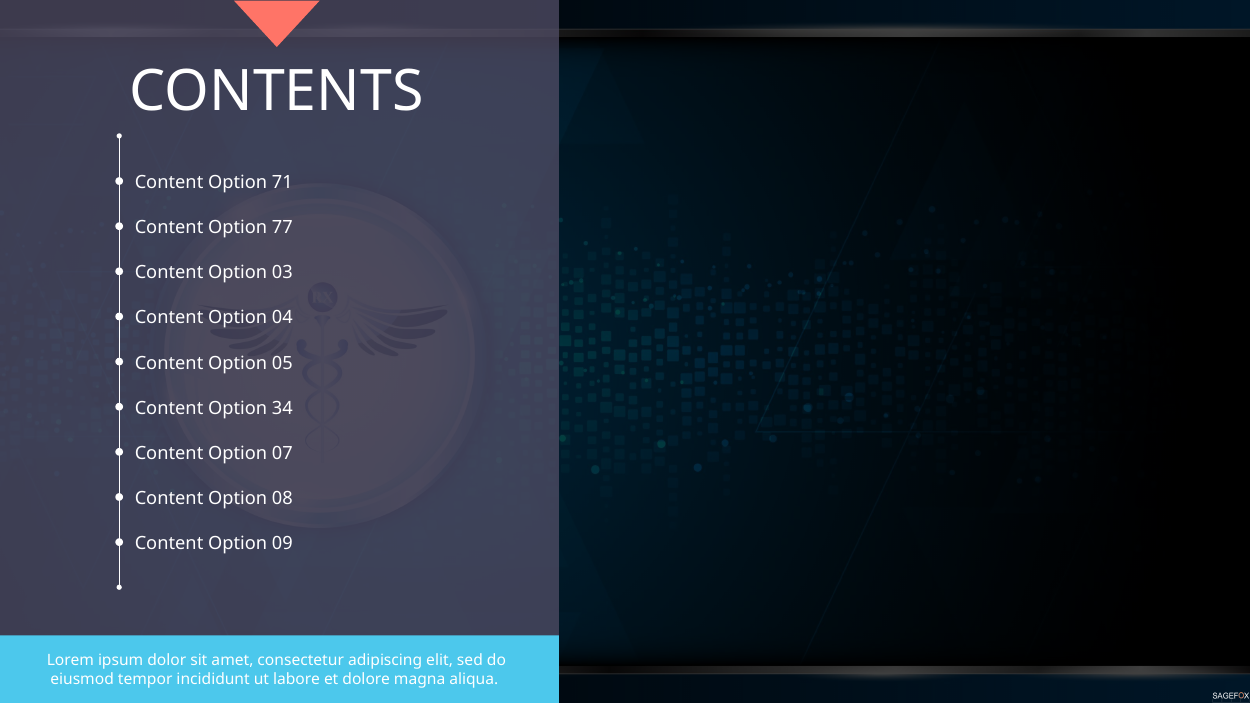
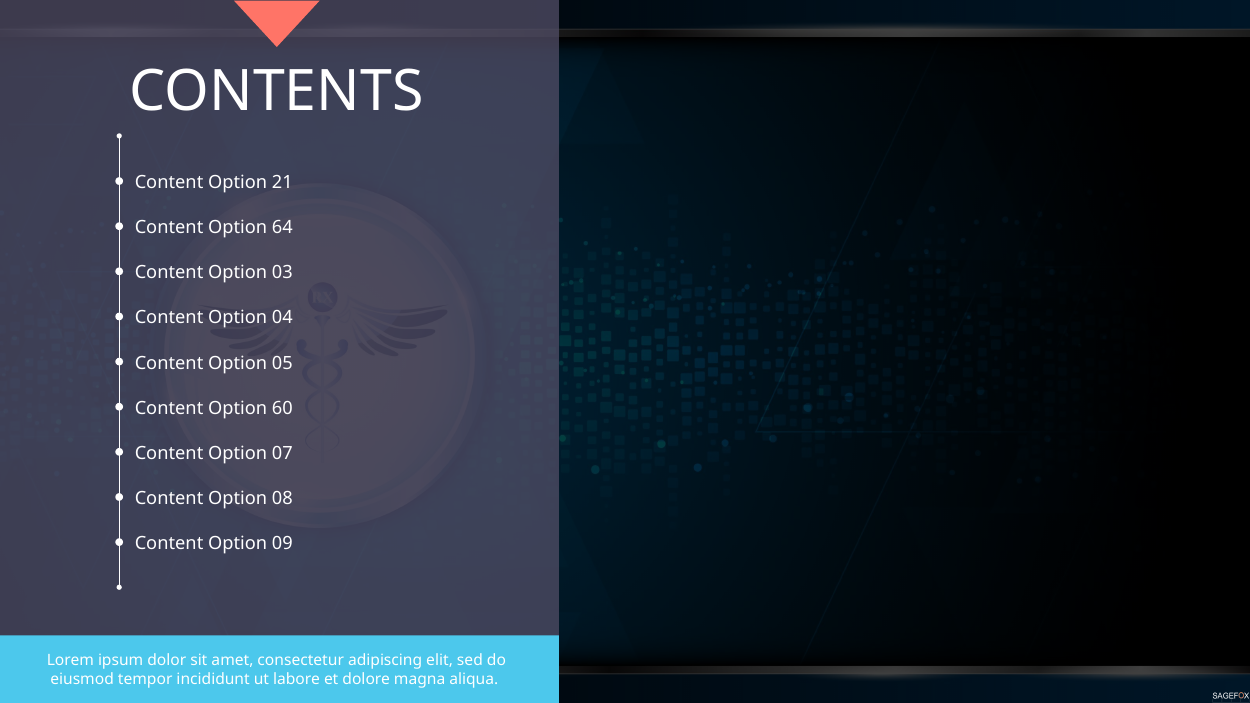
71: 71 -> 21 (282, 182)
77: 77 -> 64 (282, 228)
34: 34 -> 60 (282, 408)
